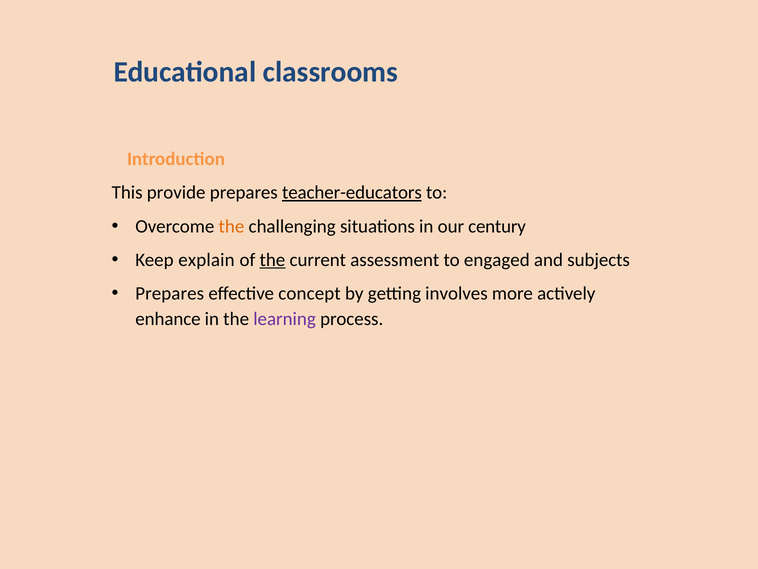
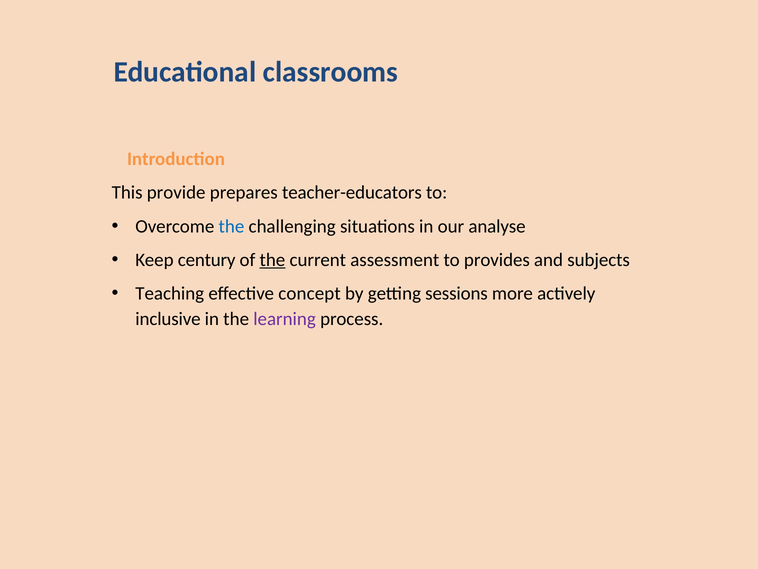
teacher-educators underline: present -> none (352, 192)
the colour: orange -> blue (231, 226)
century: century -> analyse (497, 226)
explain: explain -> century (207, 260)
engaged: engaged -> provides (497, 260)
Prepares: Prepares -> Teaching (170, 293)
involves: involves -> sessions (457, 293)
enhance: enhance -> inclusive (168, 319)
